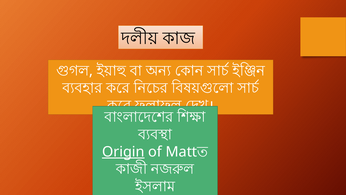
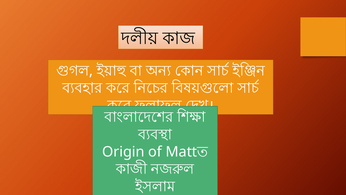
Origin underline: present -> none (123, 152)
